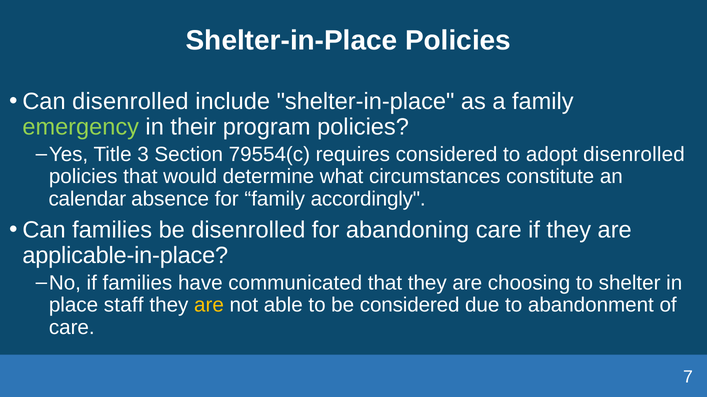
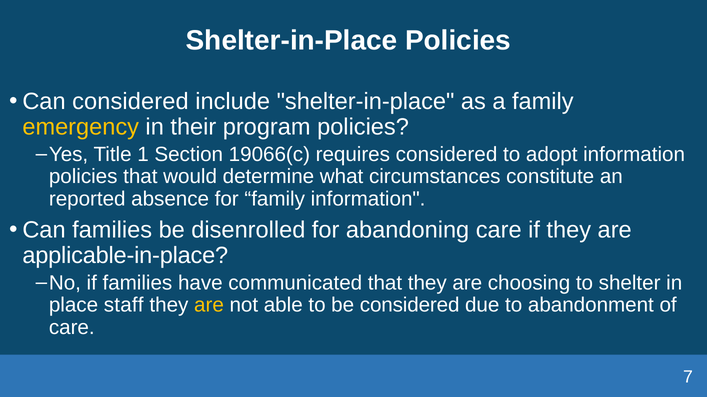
Can disenrolled: disenrolled -> considered (130, 102)
emergency colour: light green -> yellow (81, 127)
3: 3 -> 1 (143, 155)
79554(c: 79554(c -> 19066(c (269, 155)
adopt disenrolled: disenrolled -> information (634, 155)
calendar: calendar -> reported (87, 199)
family accordingly: accordingly -> information (368, 199)
